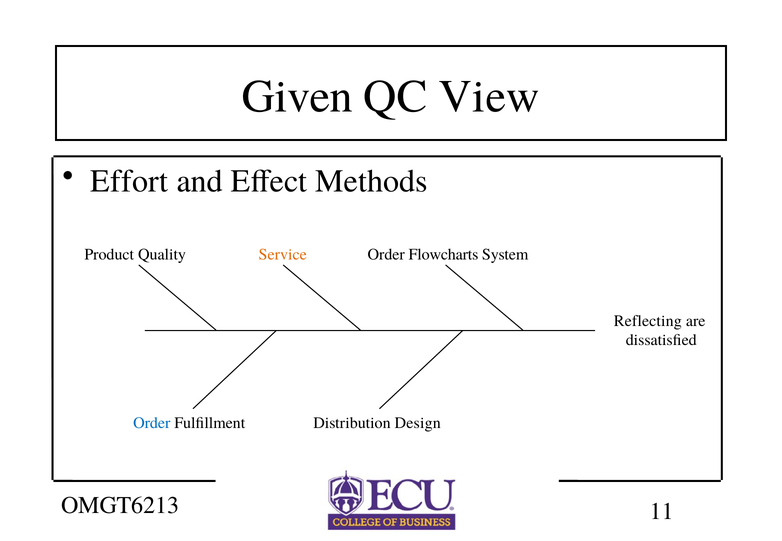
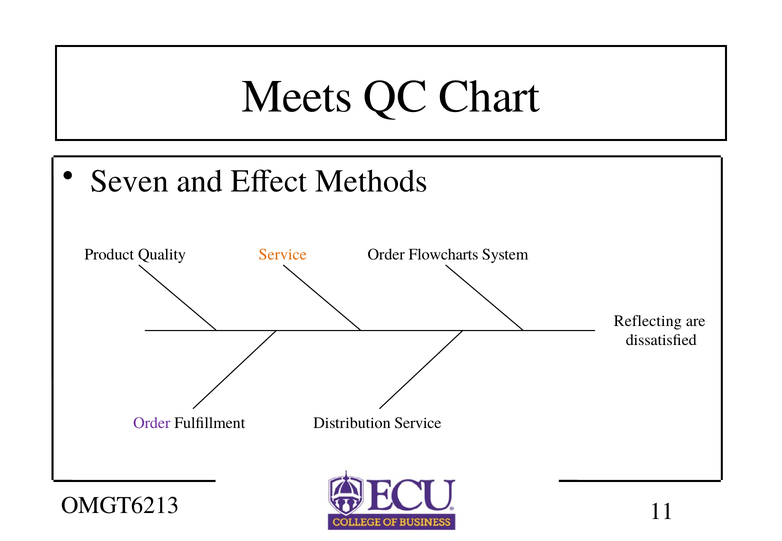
Given: Given -> Meets (297, 96)
View: View -> Chart (490, 96)
Effort: Effort -> Seven (129, 181)
Order colour: blue -> purple (152, 423)
Distribution Design: Design -> Service (418, 423)
